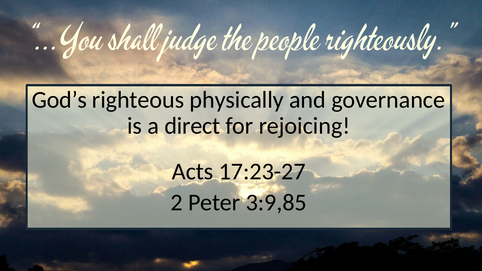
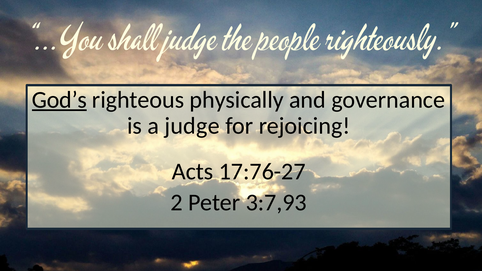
God’s underline: none -> present (59, 100)
a direct: direct -> judge (192, 126)
17:23-27: 17:23-27 -> 17:76-27 (262, 172)
3:9,85: 3:9,85 -> 3:7,93 (276, 203)
